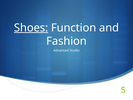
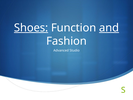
and underline: none -> present (109, 28)
